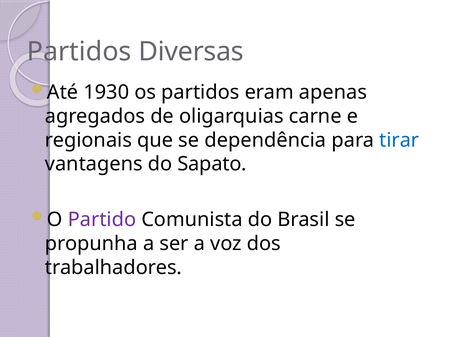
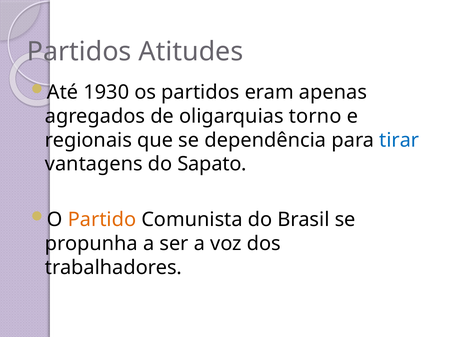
Diversas: Diversas -> Atitudes (191, 52)
carne: carne -> torno (315, 116)
Partido colour: purple -> orange (102, 220)
